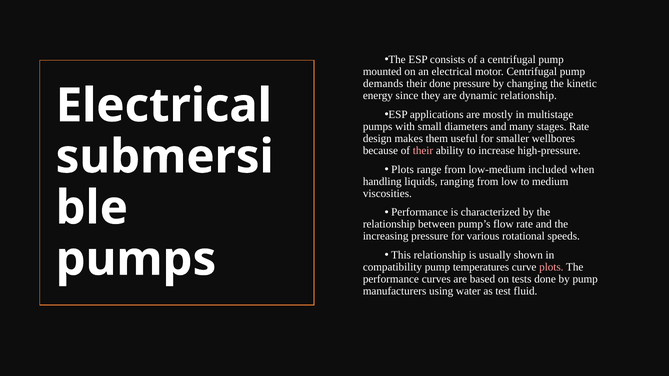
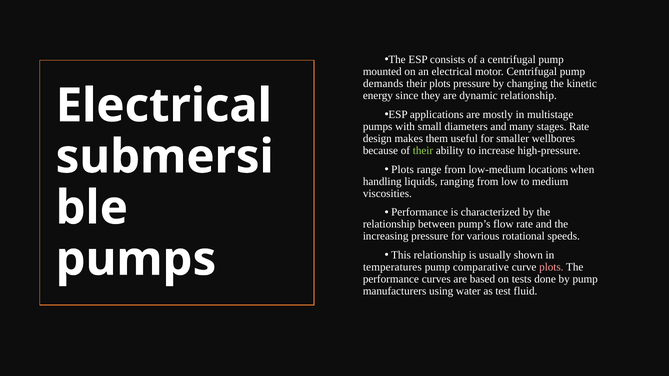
their done: done -> plots (440, 83)
their colour: pink -> light green (423, 151)
included: included -> locations (548, 169)
compatibility: compatibility -> temperatures (392, 268)
temperatures: temperatures -> comparative (481, 268)
